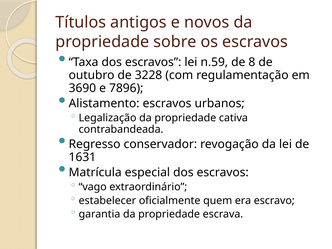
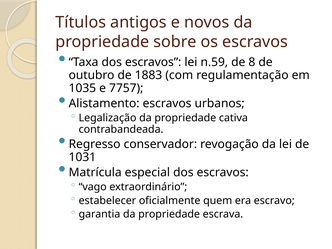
3228: 3228 -> 1883 (149, 75)
3690: 3690 -> 1035 (82, 88)
7896: 7896 -> 7757 (126, 88)
1631: 1631 -> 1031 (82, 157)
